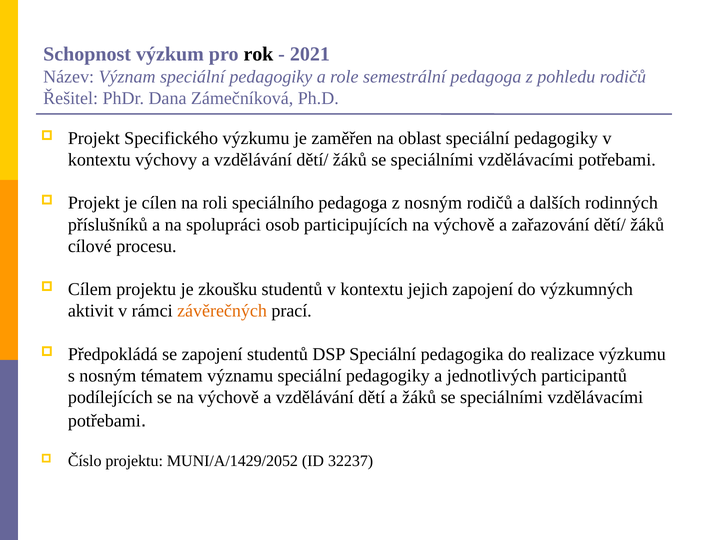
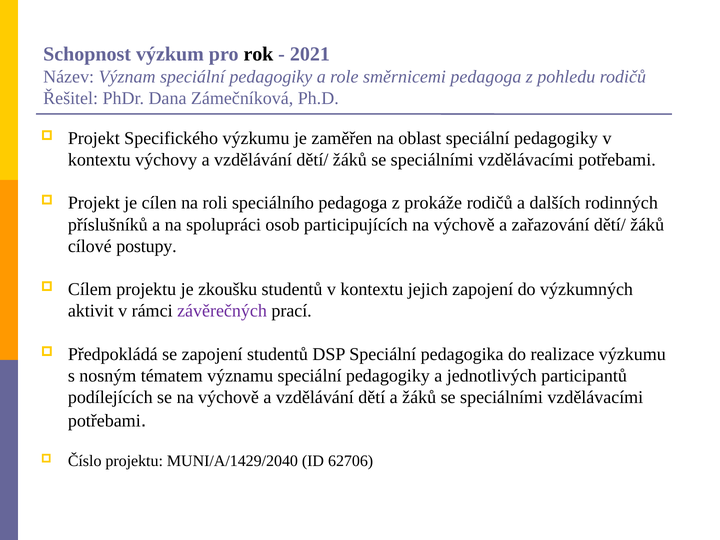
semestrální: semestrální -> směrnicemi (404, 77)
z nosným: nosným -> prokáže (433, 203)
procesu: procesu -> postupy (146, 246)
závěrečných colour: orange -> purple (222, 311)
MUNI/A/1429/2052: MUNI/A/1429/2052 -> MUNI/A/1429/2040 (232, 461)
32237: 32237 -> 62706 (351, 461)
